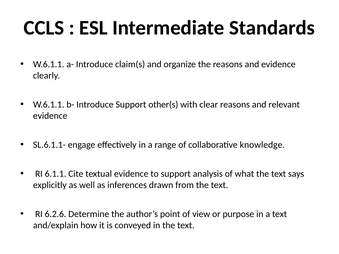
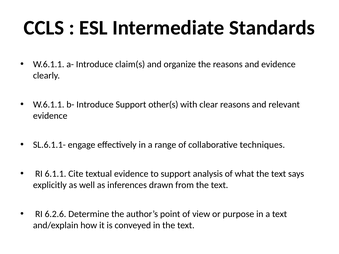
knowledge: knowledge -> techniques (262, 145)
